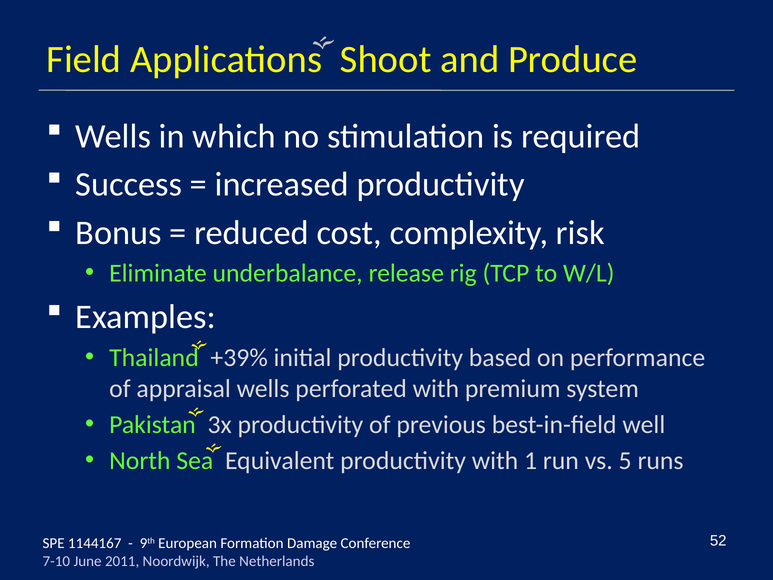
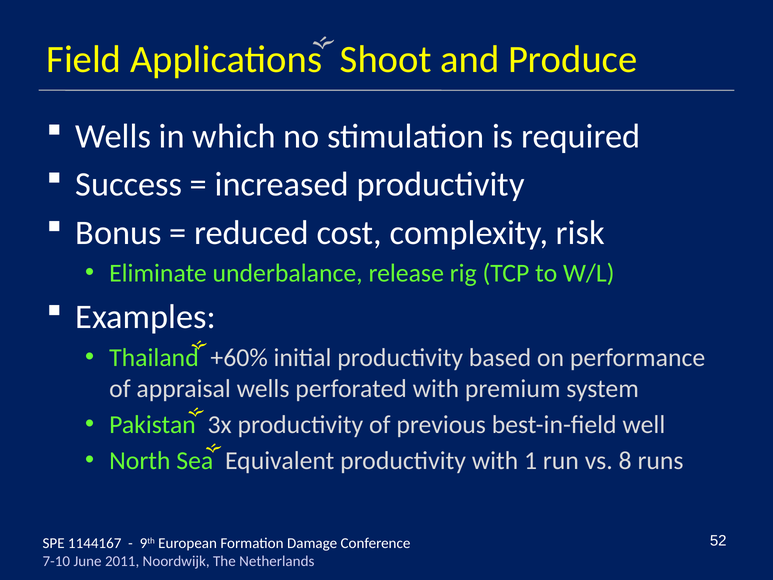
+39%: +39% -> +60% (239, 357)
5: 5 -> 8 (625, 460)
